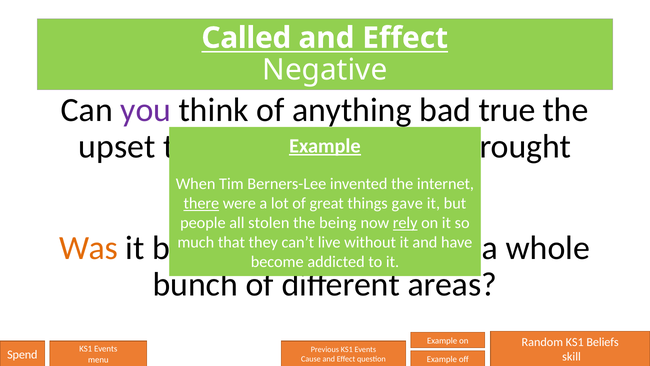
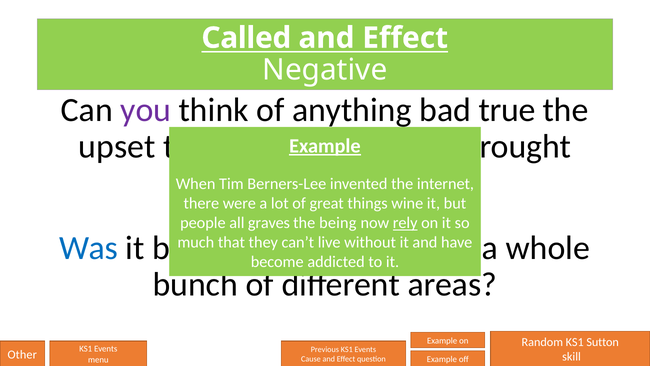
there underline: present -> none (201, 203)
gave: gave -> wine (407, 203)
stolen: stolen -> graves (269, 223)
Was colour: orange -> blue (89, 248)
Beliefs: Beliefs -> Sutton (603, 342)
Spend: Spend -> Other (22, 354)
